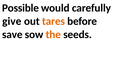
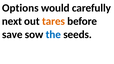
Possible: Possible -> Options (20, 8)
give: give -> next (12, 21)
the colour: orange -> blue (53, 35)
